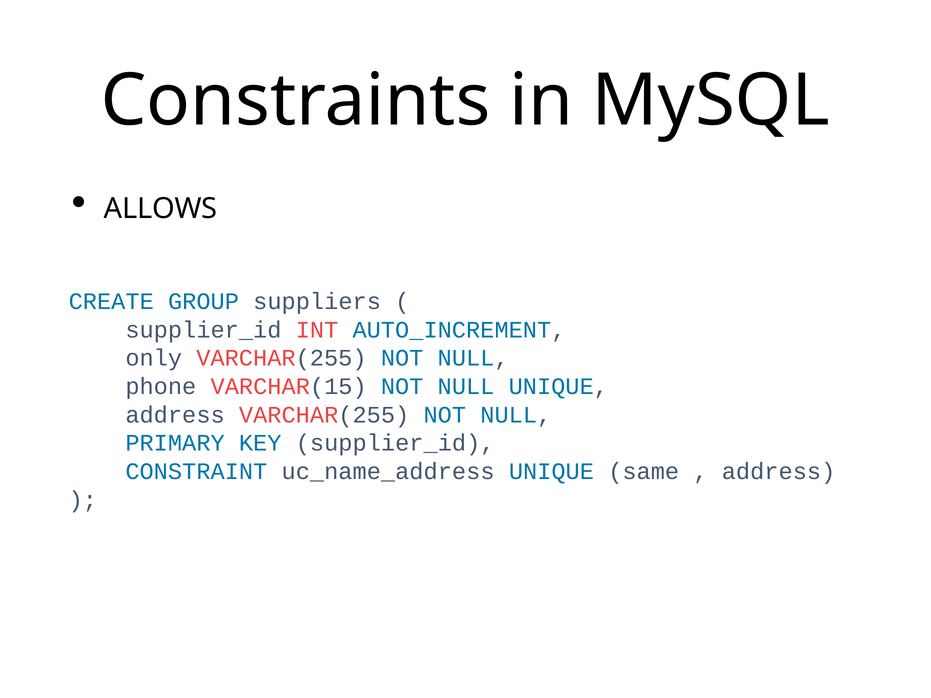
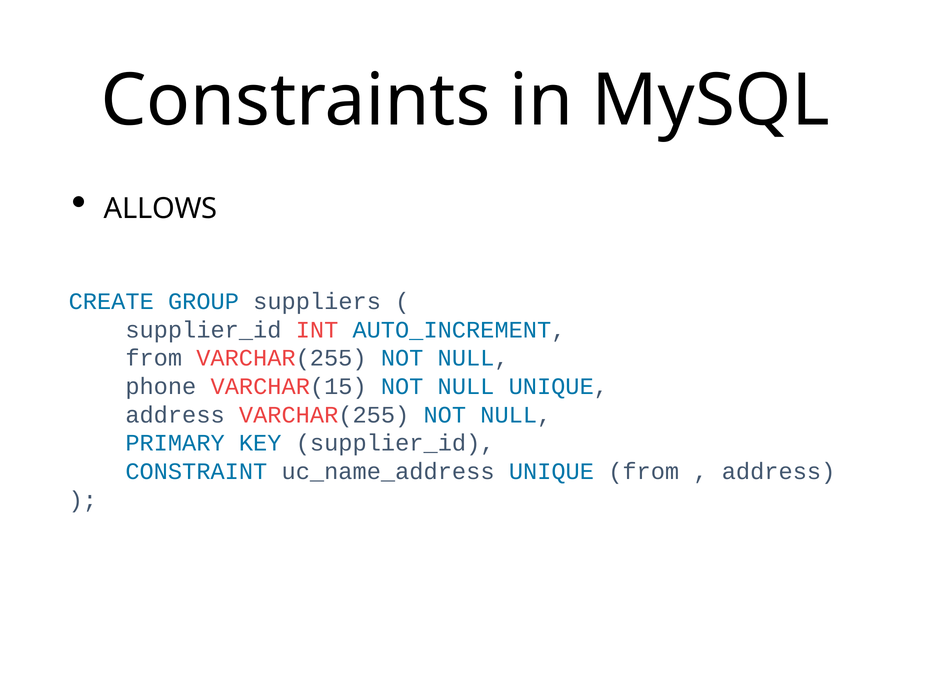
only: only -> from (154, 358)
UNIQUE same: same -> from (644, 472)
